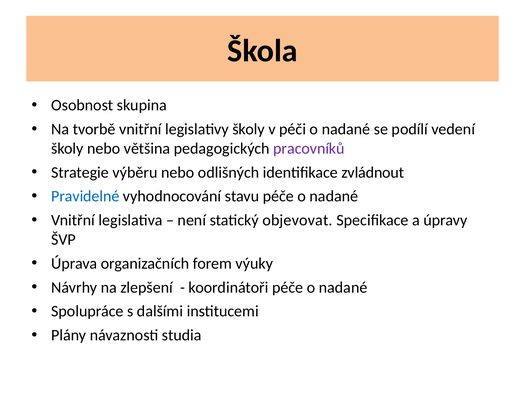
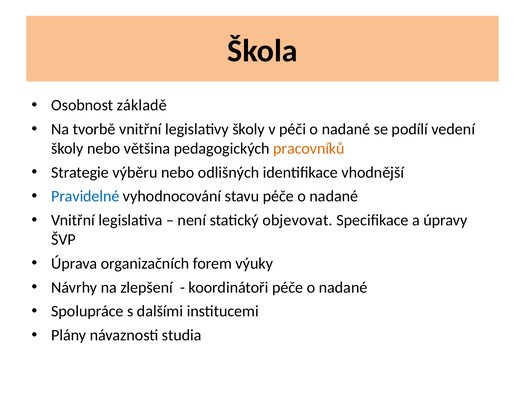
skupina: skupina -> základě (142, 105)
pracovníků colour: purple -> orange (309, 148)
zvládnout: zvládnout -> vhodnější (373, 172)
